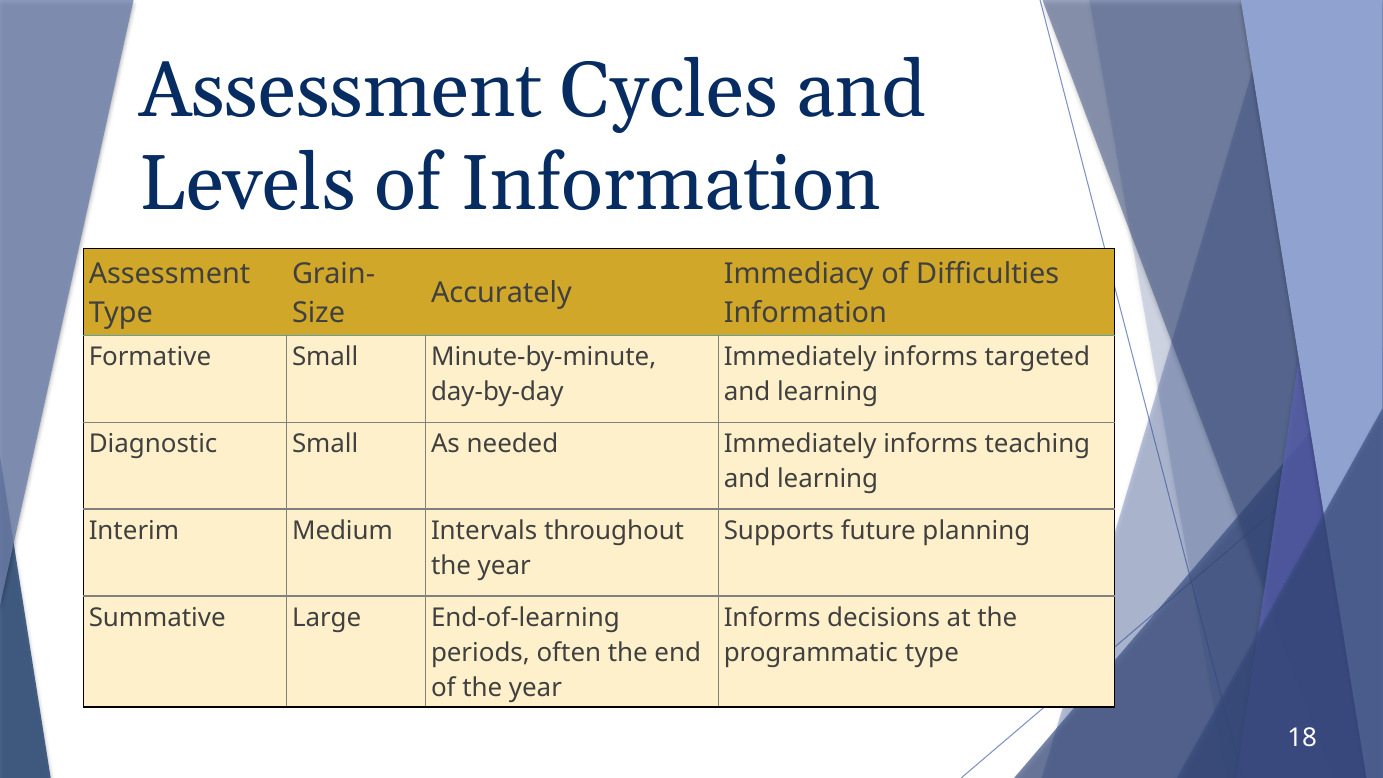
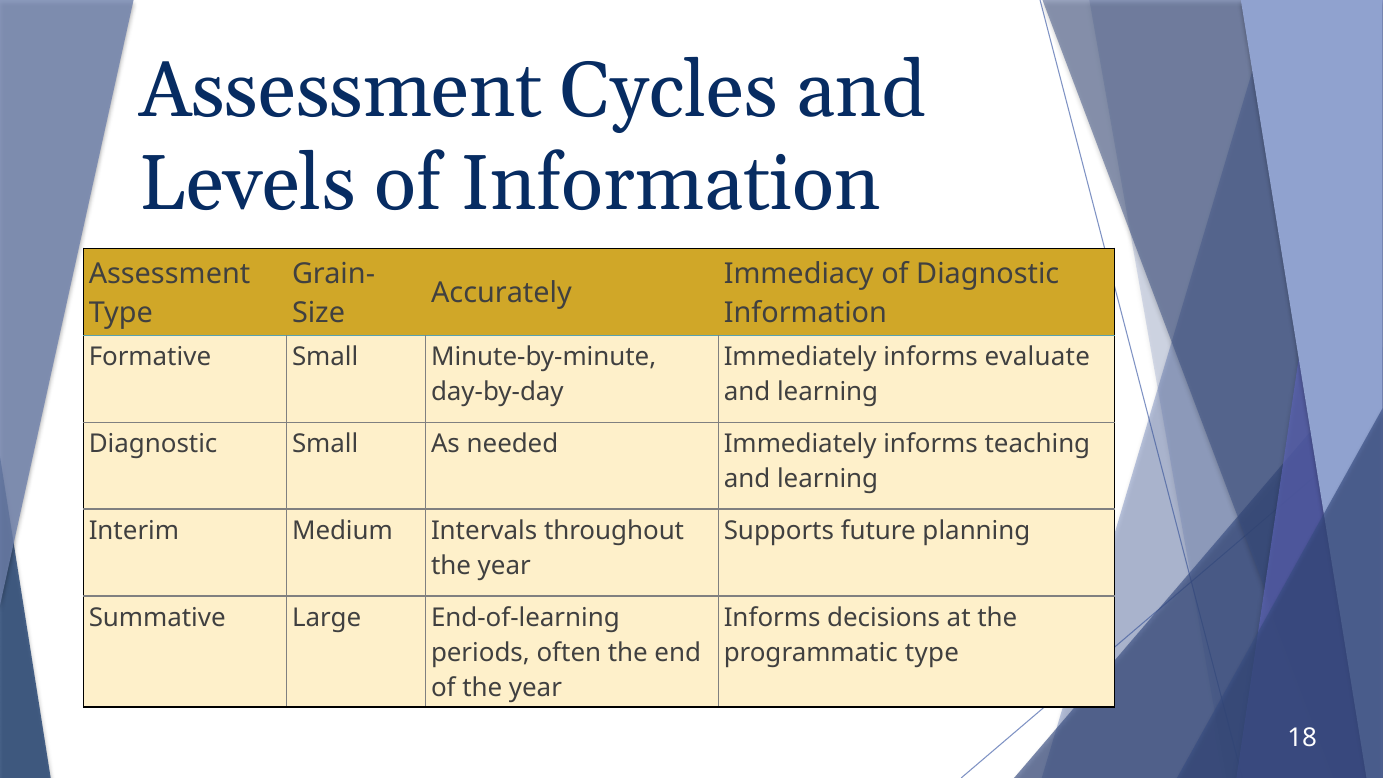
of Difficulties: Difficulties -> Diagnostic (988, 274)
targeted: targeted -> evaluate (1037, 357)
